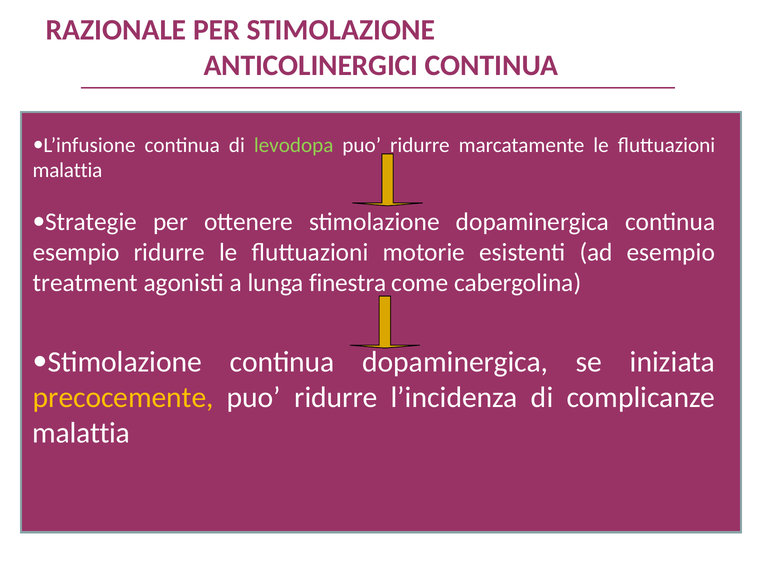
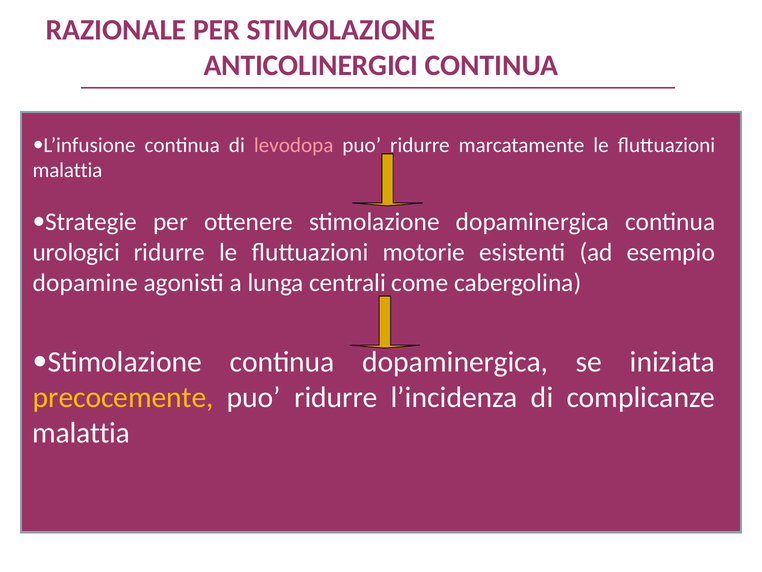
levodopa colour: light green -> pink (294, 145)
esempio: esempio -> urologici (76, 252)
treatment: treatment -> dopamine (85, 282)
finestra: finestra -> centrali (348, 282)
